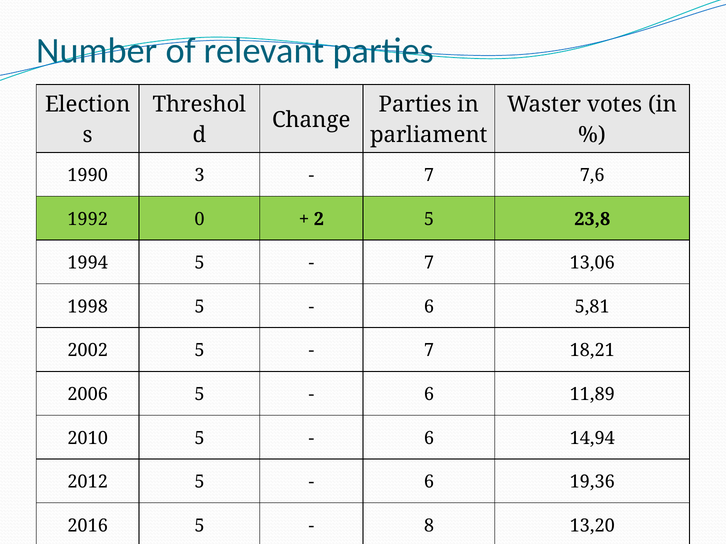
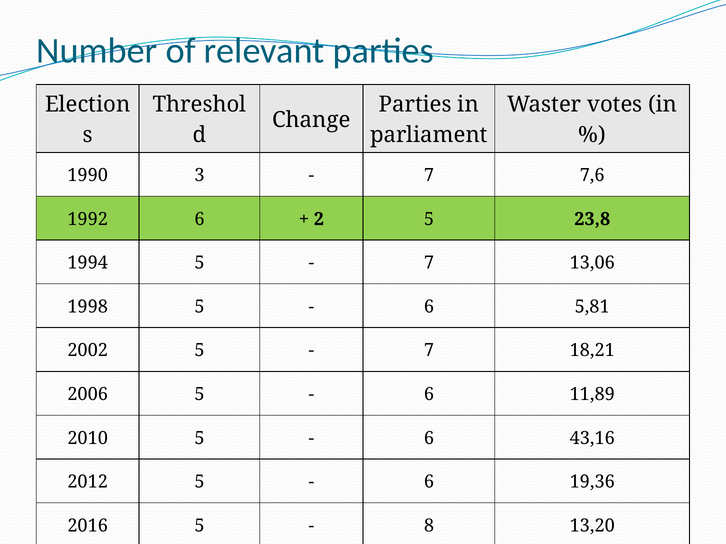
1992 0: 0 -> 6 (200, 219)
14,94: 14,94 -> 43,16 (592, 439)
